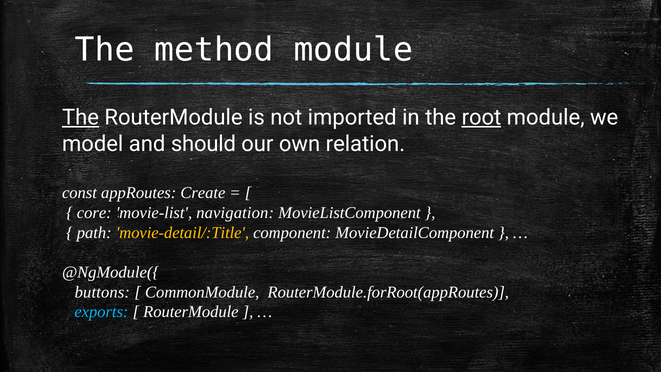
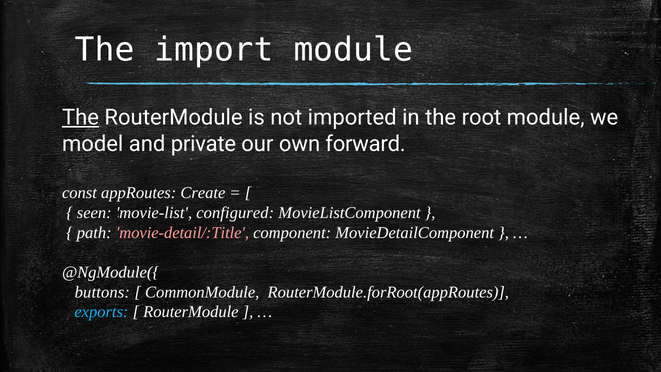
method: method -> import (214, 50)
root underline: present -> none (481, 117)
should: should -> private (203, 144)
relation: relation -> forward (365, 144)
core: core -> seen (94, 213)
navigation: navigation -> configured (235, 213)
movie-detail/:Title colour: yellow -> pink (182, 233)
